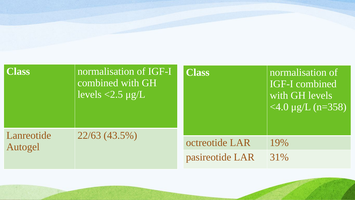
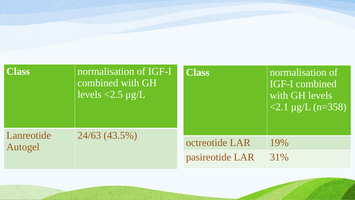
<4.0: <4.0 -> <2.1 (279, 107)
22/63: 22/63 -> 24/63 (89, 135)
